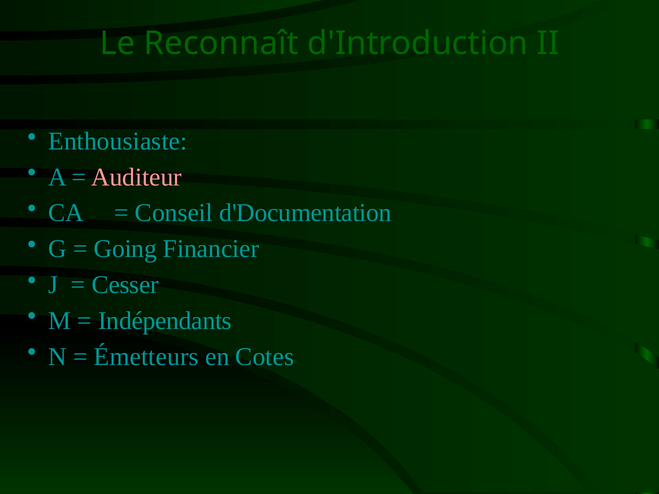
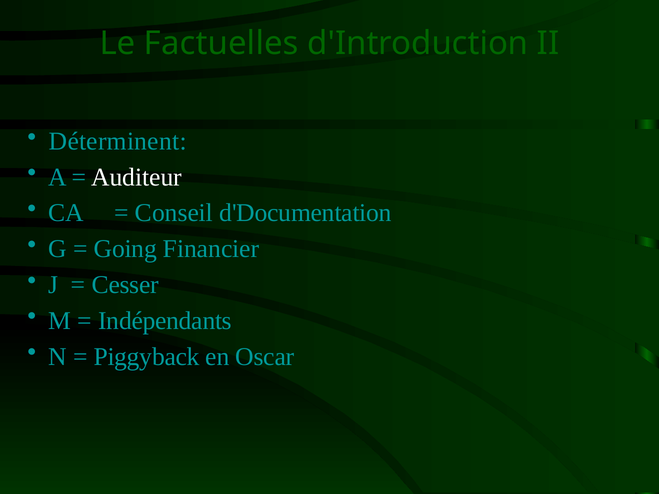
Reconnaît: Reconnaît -> Factuelles (221, 43)
Enthousiaste: Enthousiaste -> Déterminent (118, 141)
Auditeur colour: pink -> white (137, 177)
Émetteurs: Émetteurs -> Piggyback (147, 357)
Cotes: Cotes -> Oscar (265, 357)
